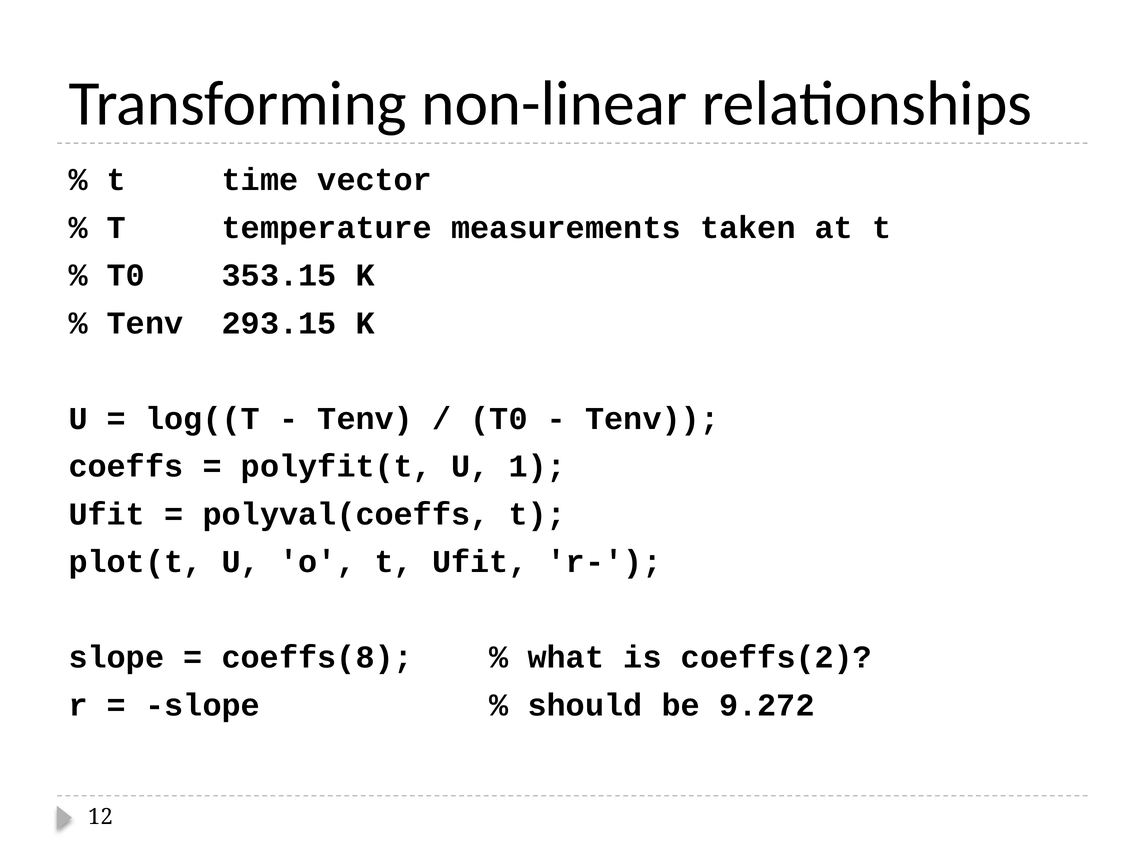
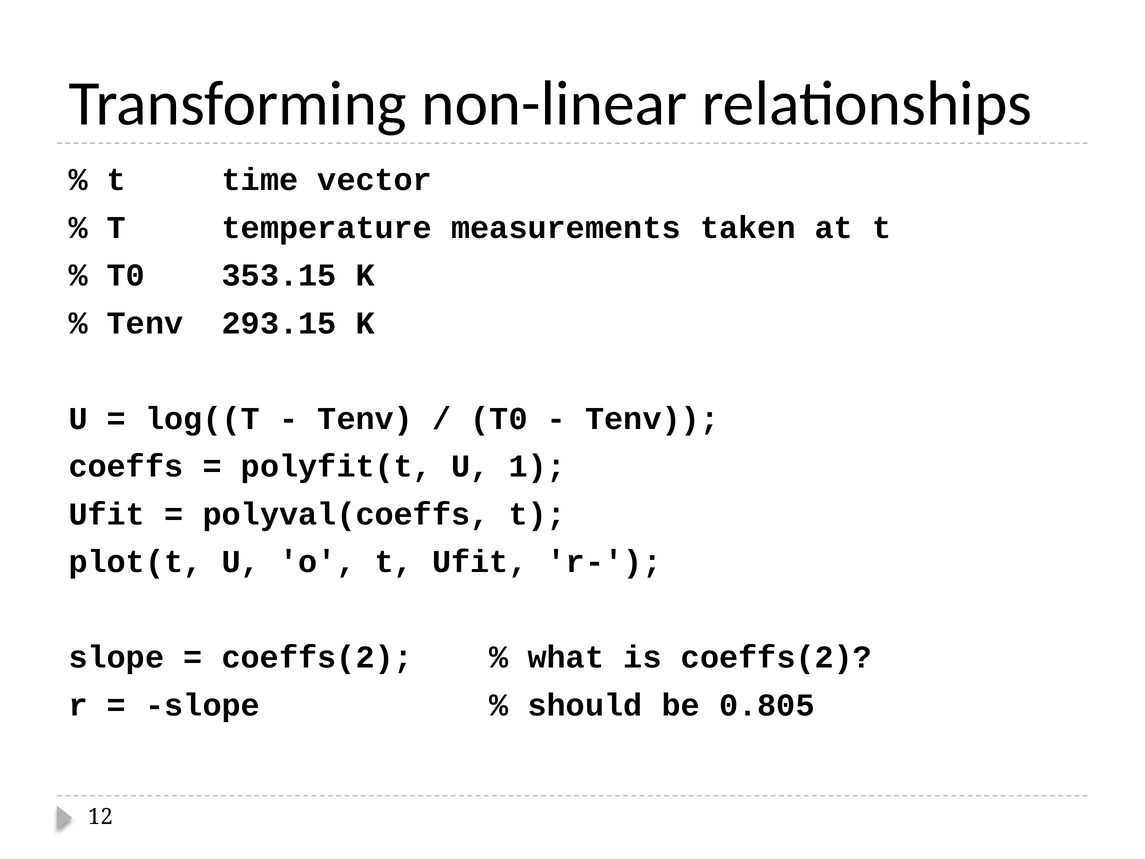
coeffs(8: coeffs(8 -> coeffs(2 (317, 657)
9.272: 9.272 -> 0.805 (767, 705)
